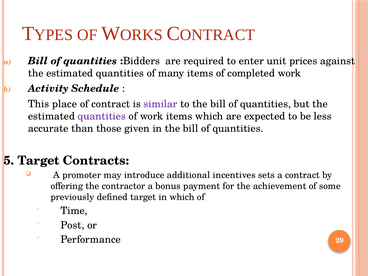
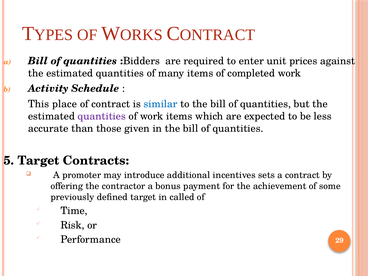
similar colour: purple -> blue (161, 104)
in which: which -> called (182, 197)
Post: Post -> Risk (73, 225)
